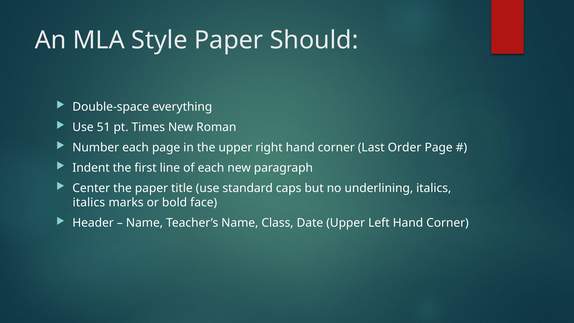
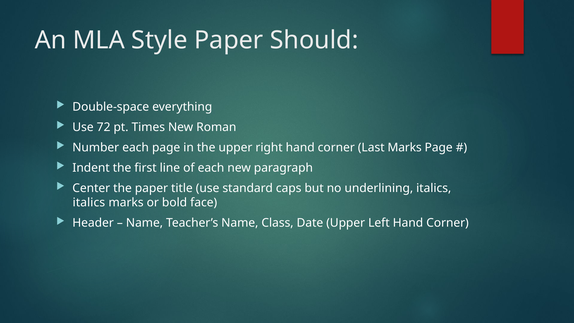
51: 51 -> 72 (104, 127)
Last Order: Order -> Marks (405, 148)
